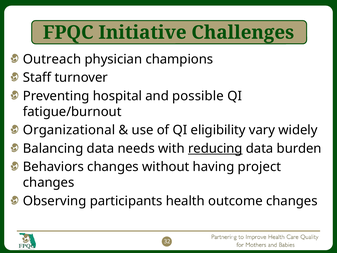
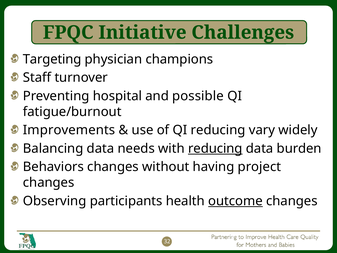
Outreach: Outreach -> Targeting (52, 59)
Organizational: Organizational -> Improvements (69, 130)
QI eligibility: eligibility -> reducing (218, 130)
outcome underline: none -> present (235, 201)
